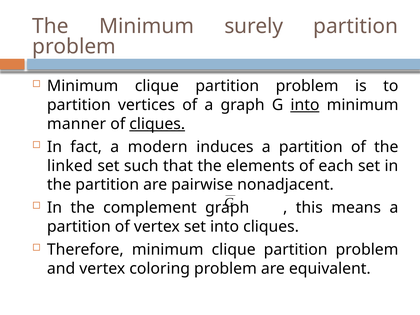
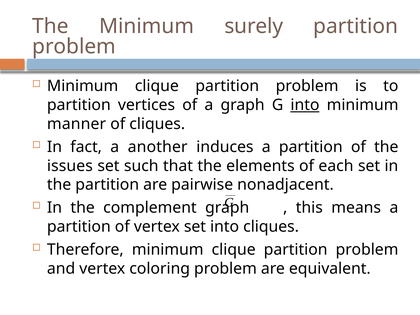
cliques underline: present -> none (157, 124)
modern: modern -> another (158, 147)
linked: linked -> issues (70, 166)
